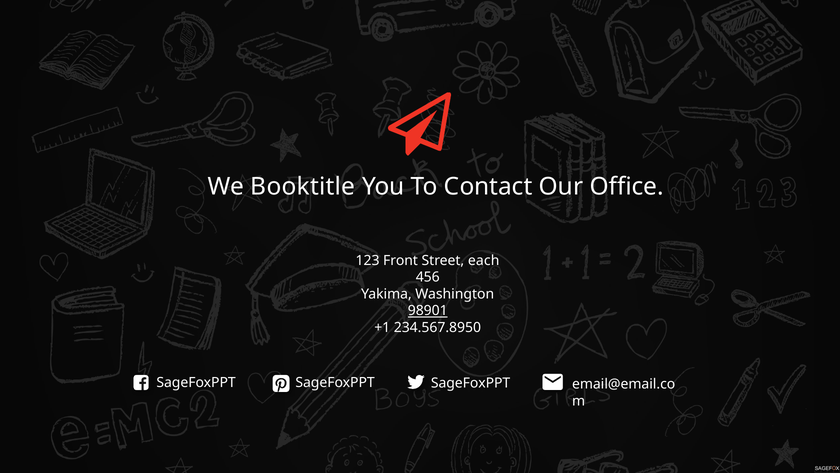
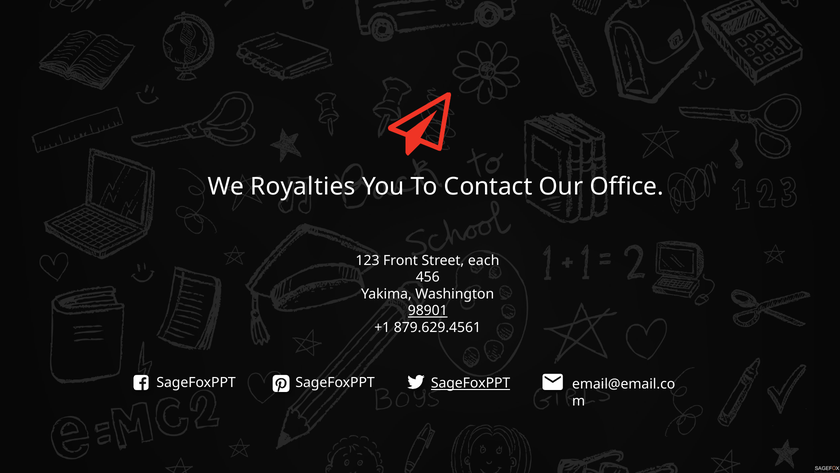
Booktitle: Booktitle -> Royalties (303, 187)
234.567.8950: 234.567.8950 -> 879.629.4561 (437, 327)
SageFoxPPT underline: none -> present (471, 383)
